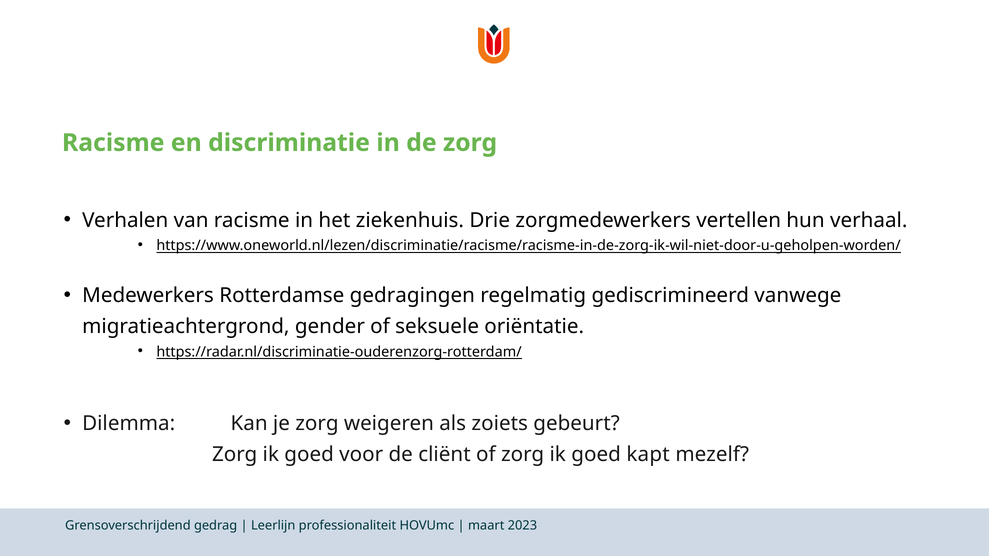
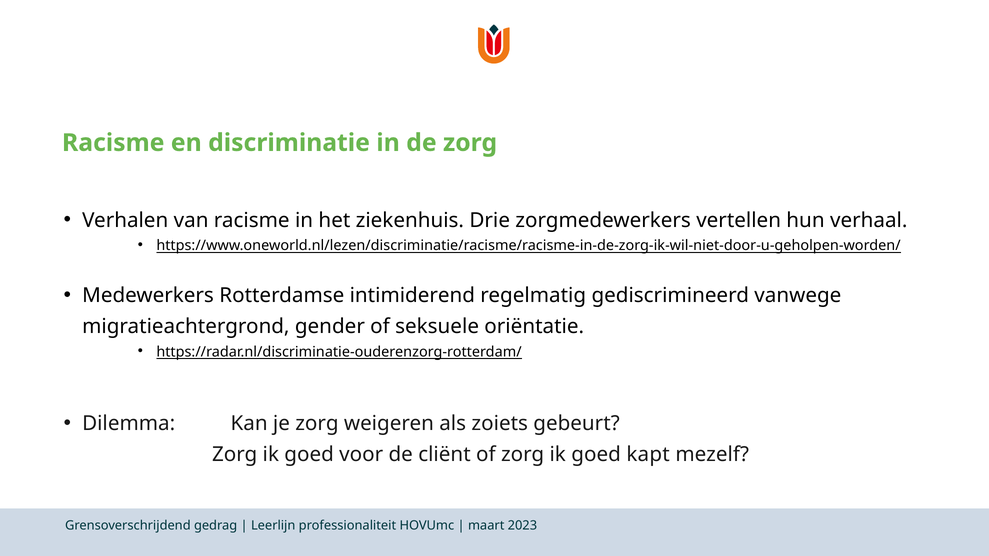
gedragingen: gedragingen -> intimiderend (412, 296)
